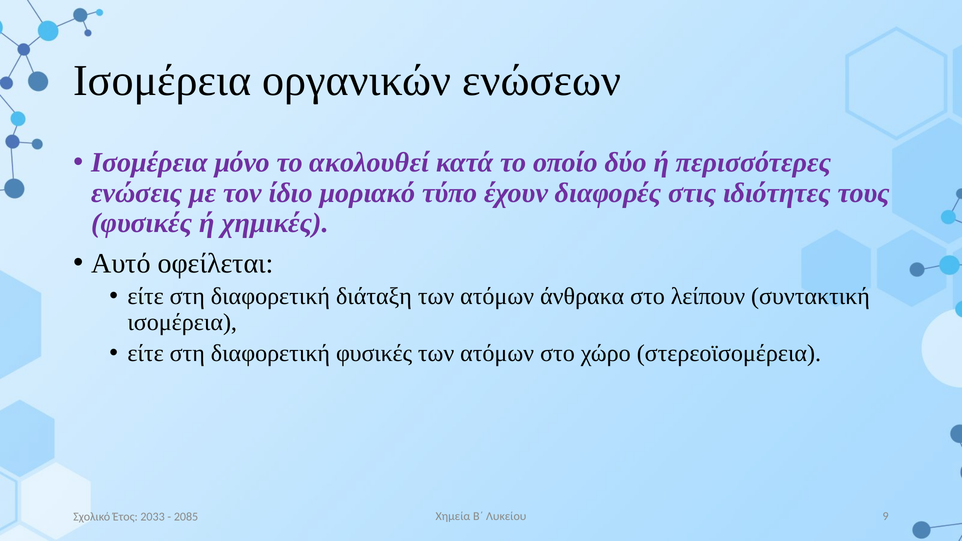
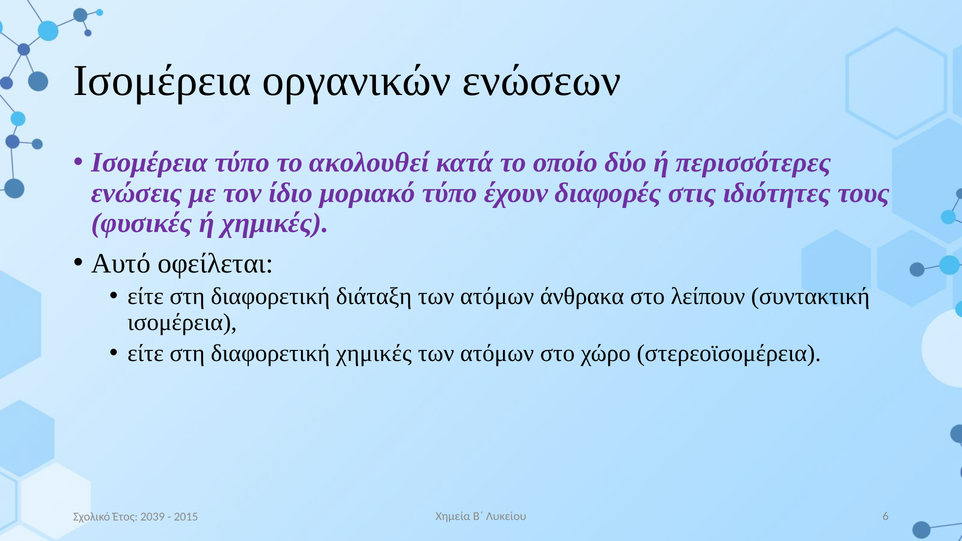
Ισομέρεια μόνο: μόνο -> τύπο (242, 163)
διαφορετική φυσικές: φυσικές -> χημικές (374, 353)
9: 9 -> 6 (886, 517)
2033: 2033 -> 2039 (153, 517)
2085: 2085 -> 2015 (186, 517)
